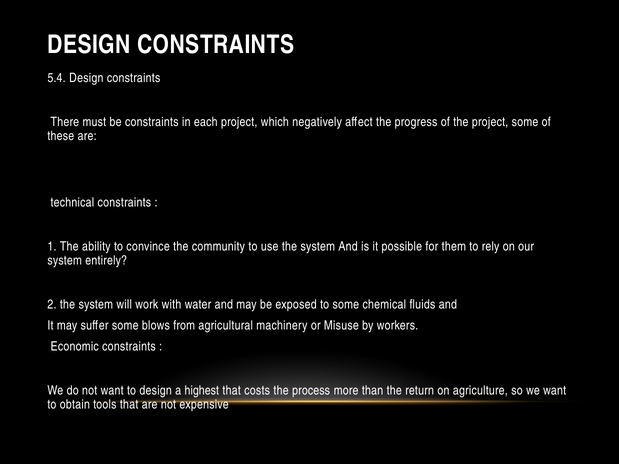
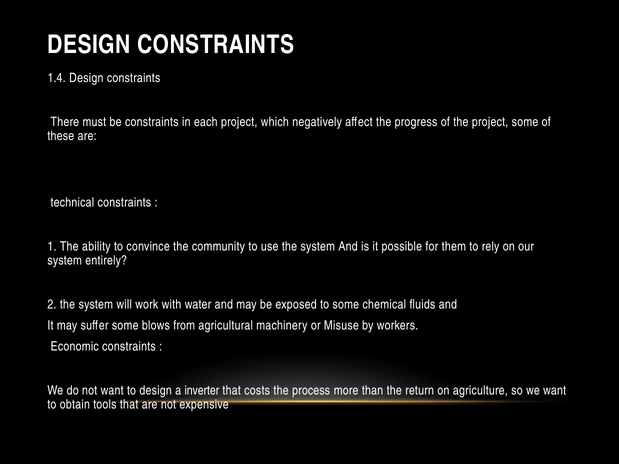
5.4: 5.4 -> 1.4 (57, 78)
highest: highest -> inverter (202, 391)
